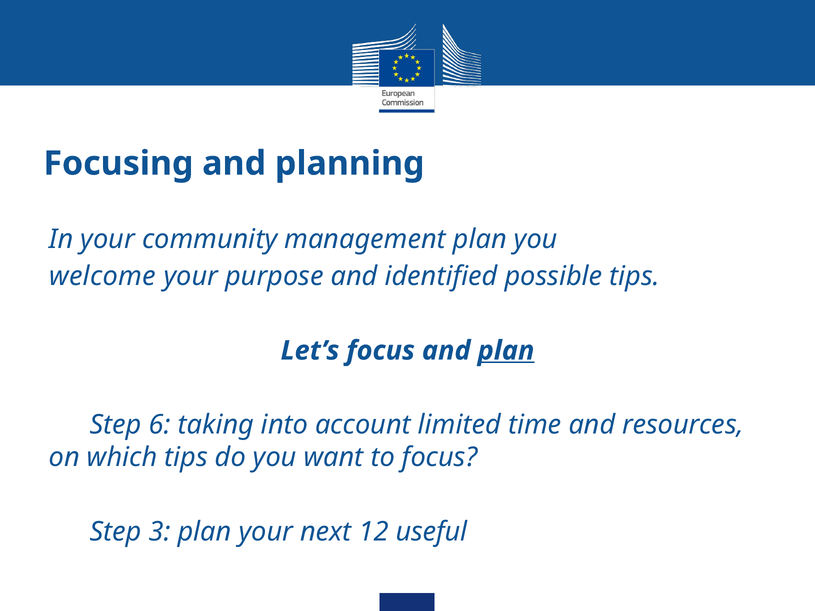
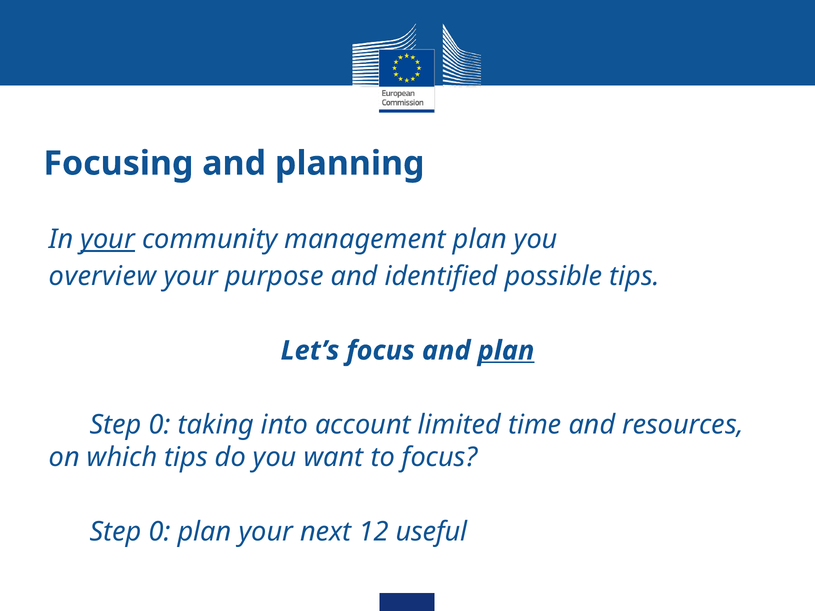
your underline: none -> present (108, 239)
welcome: welcome -> overview (103, 277)
6: 6 -> 0 (160, 425)
3: 3 -> 0 (160, 532)
